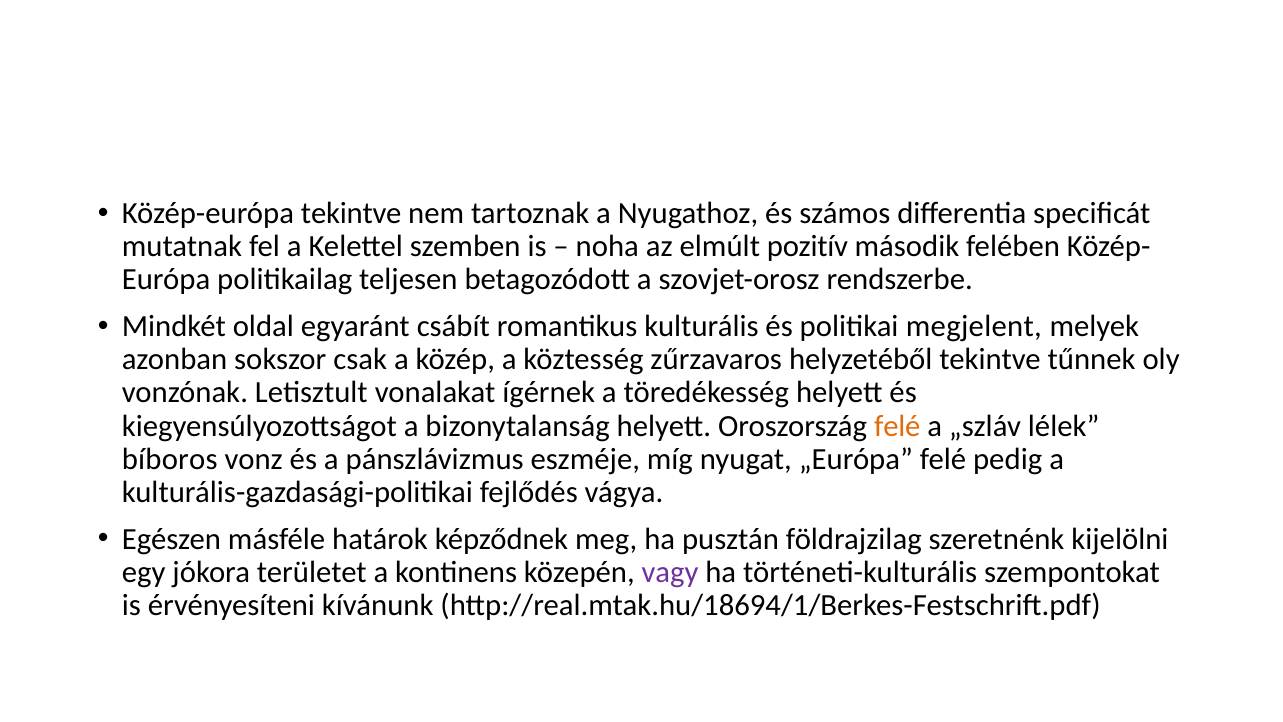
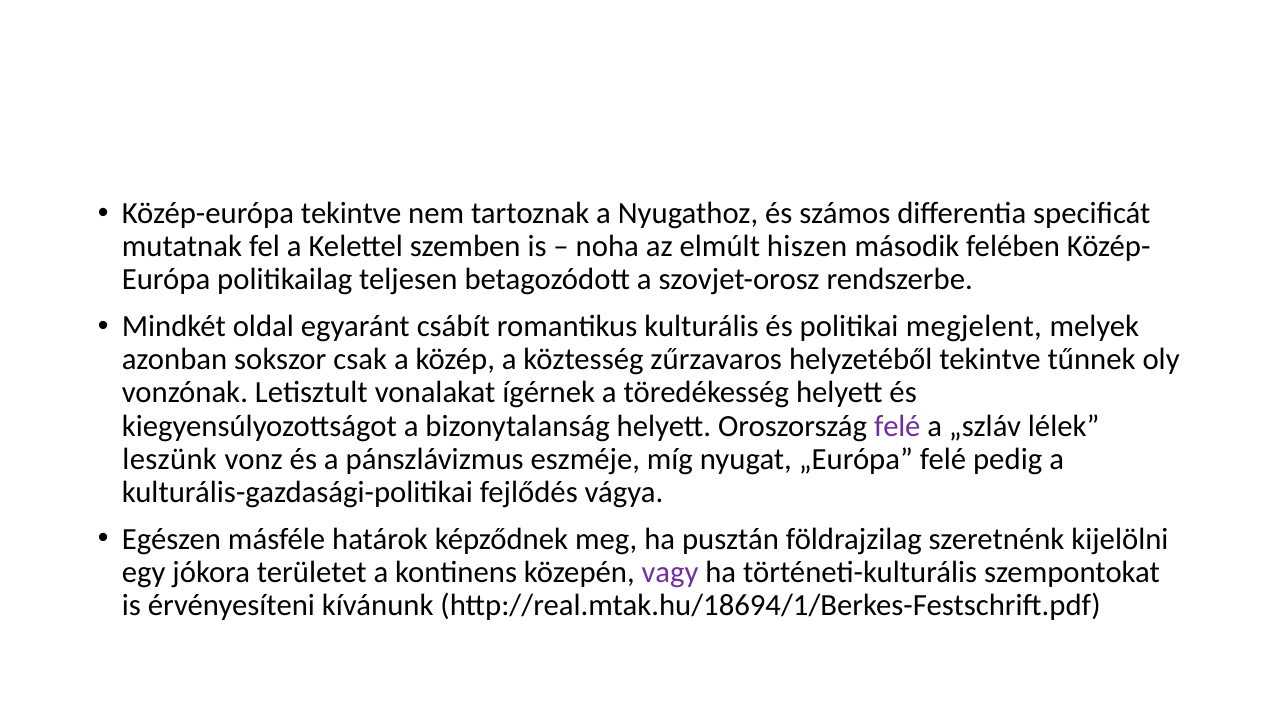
pozitív: pozitív -> hiszen (807, 247)
felé colour: orange -> purple (897, 426)
bíboros: bíboros -> leszünk (170, 459)
